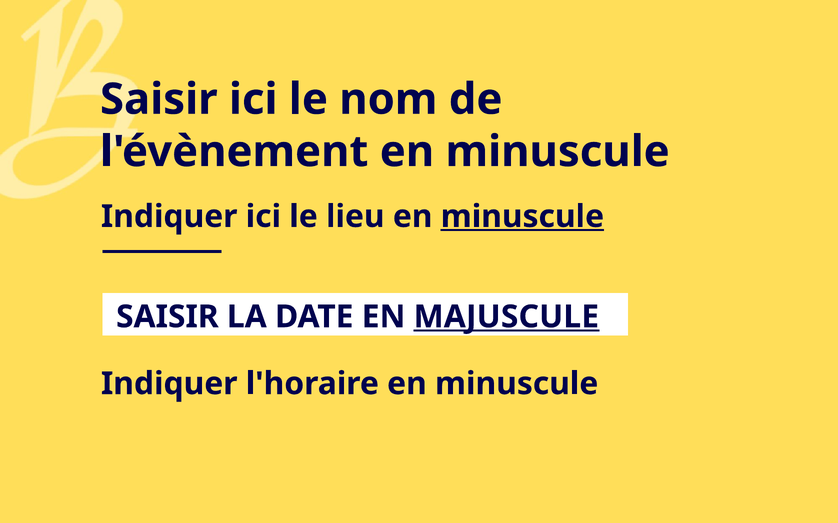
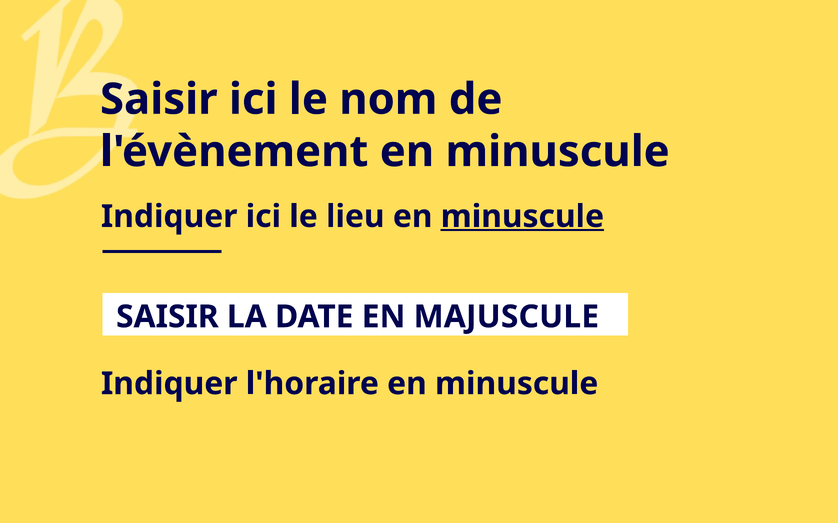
MAJUSCULE underline: present -> none (506, 317)
